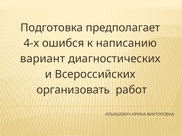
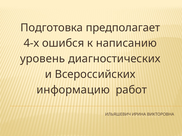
вариант: вариант -> уровень (43, 59)
организовать: организовать -> информацию (73, 90)
